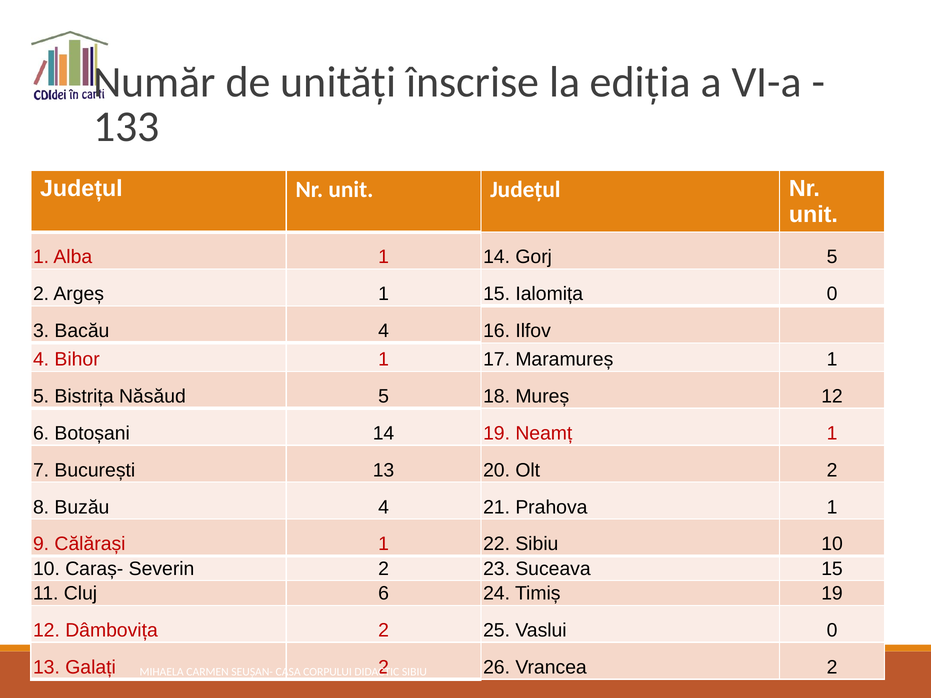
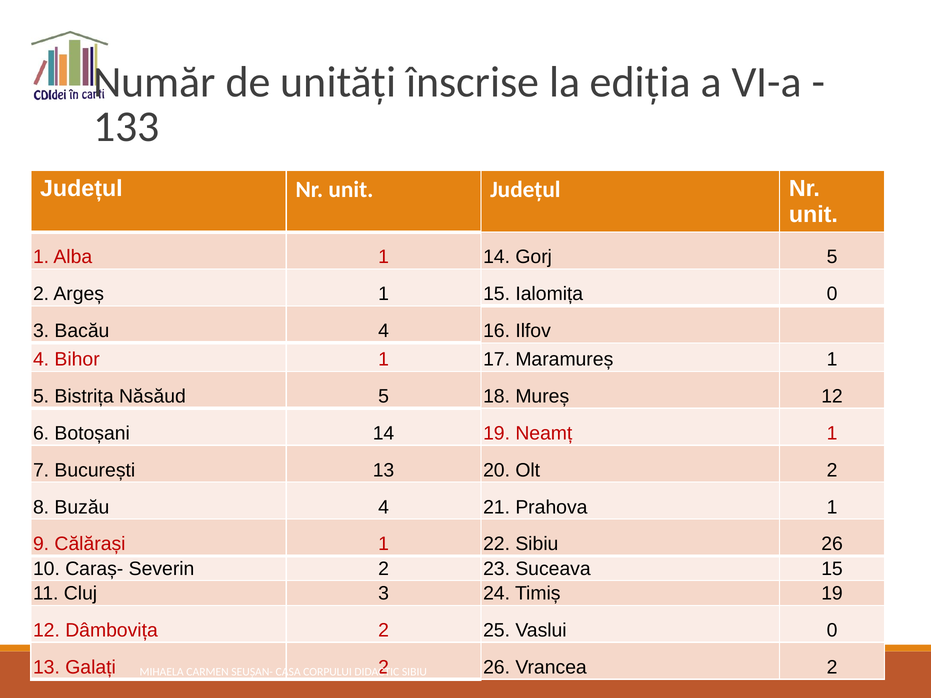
Sibiu 10: 10 -> 26 (832, 544)
Cluj 6: 6 -> 3 (384, 594)
